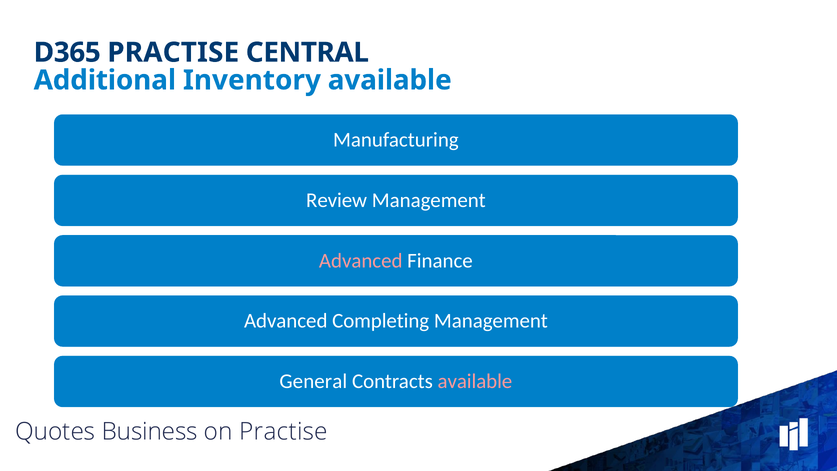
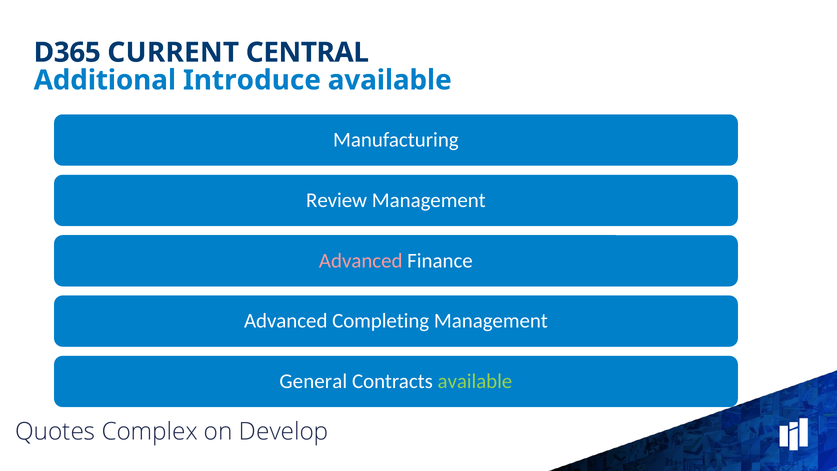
D365 PRACTISE: PRACTISE -> CURRENT (173, 52)
Inventory: Inventory -> Introduce (252, 80)
available colour: pink -> light green (475, 381)
Business: Business -> Complex (150, 432)
on Practise: Practise -> Develop (284, 432)
